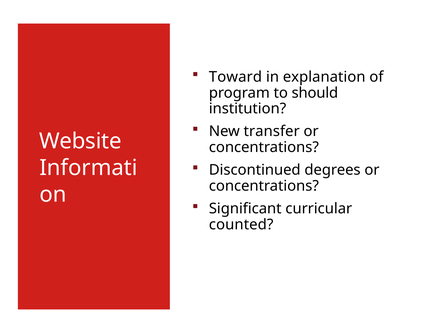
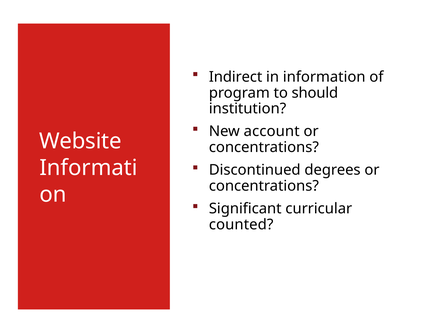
Toward: Toward -> Indirect (236, 77)
explanation: explanation -> information (324, 77)
transfer: transfer -> account (272, 131)
